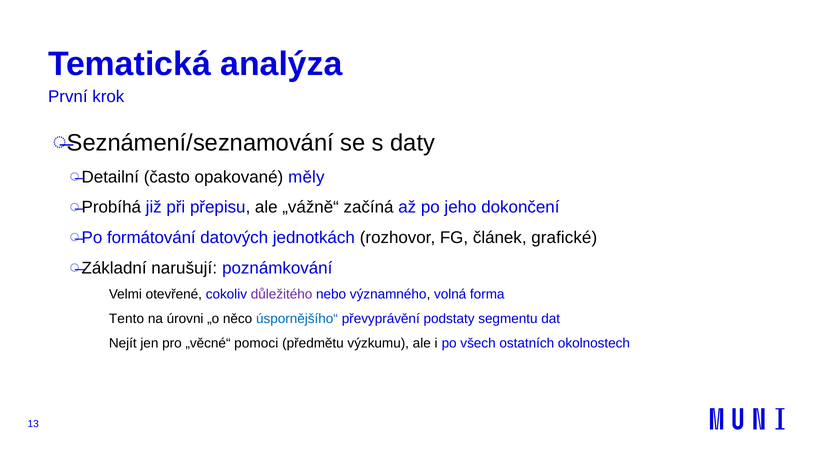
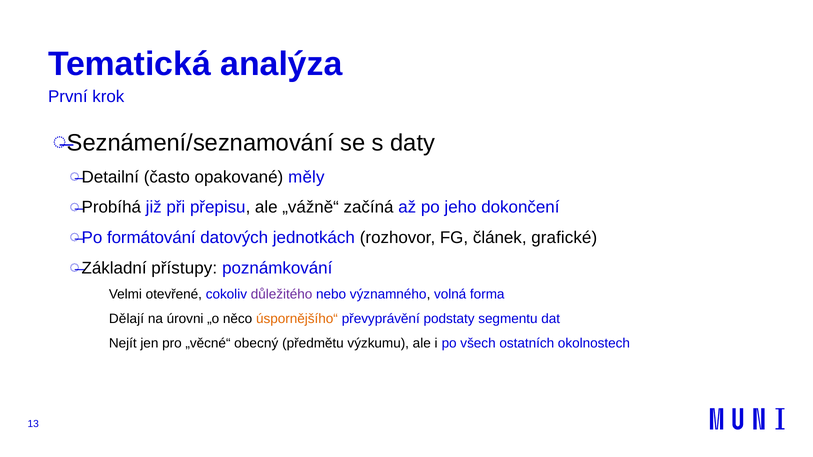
narušují: narušují -> přístupy (184, 269)
Tento: Tento -> Dělají (127, 319)
úspornějšího“ colour: blue -> orange (297, 319)
pomoci: pomoci -> obecný (256, 343)
